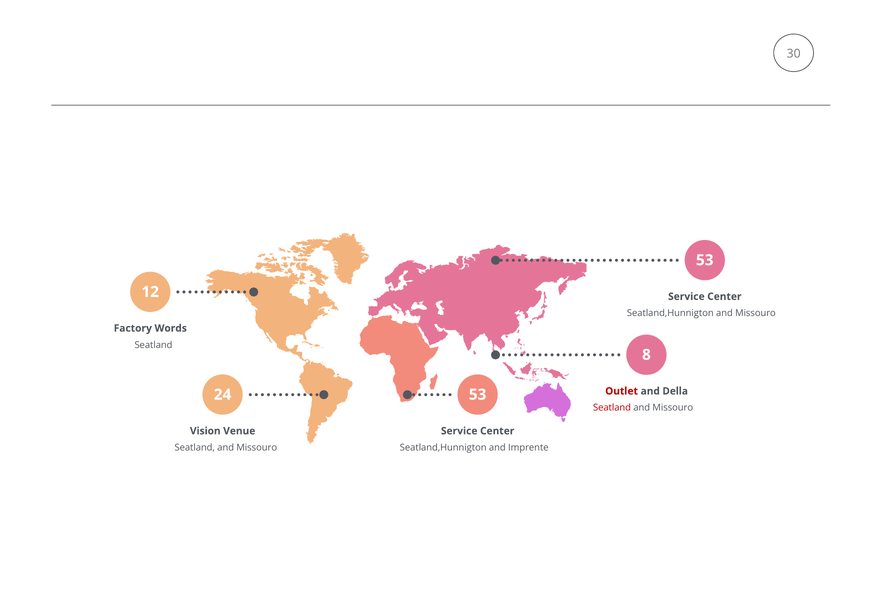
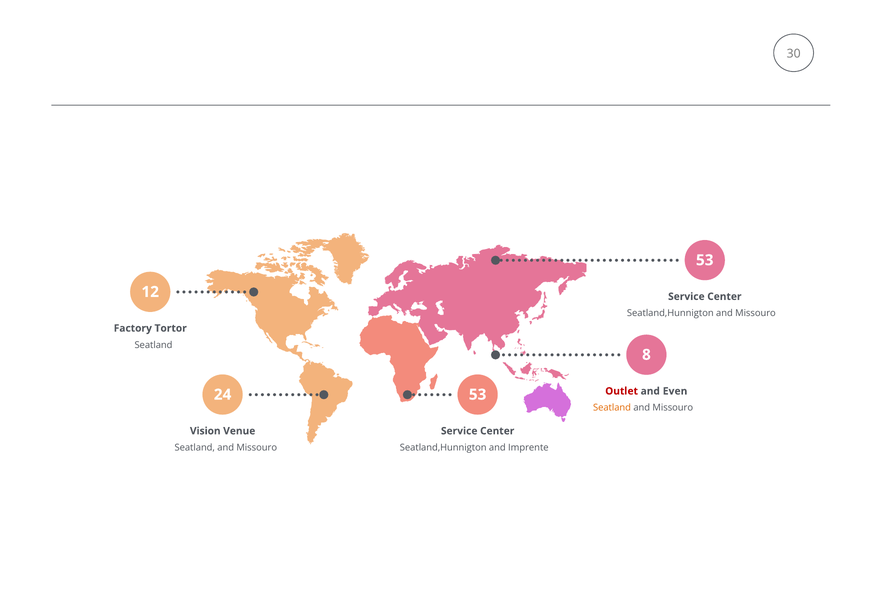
Words: Words -> Tortor (171, 328)
Della: Della -> Even (675, 391)
Seatland colour: red -> orange (612, 408)
